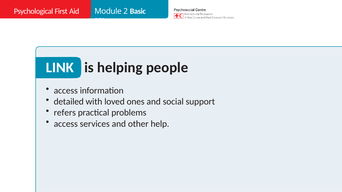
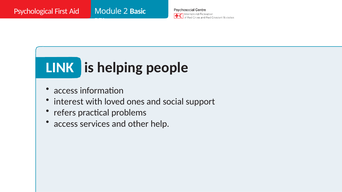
detailed: detailed -> interest (69, 102)
